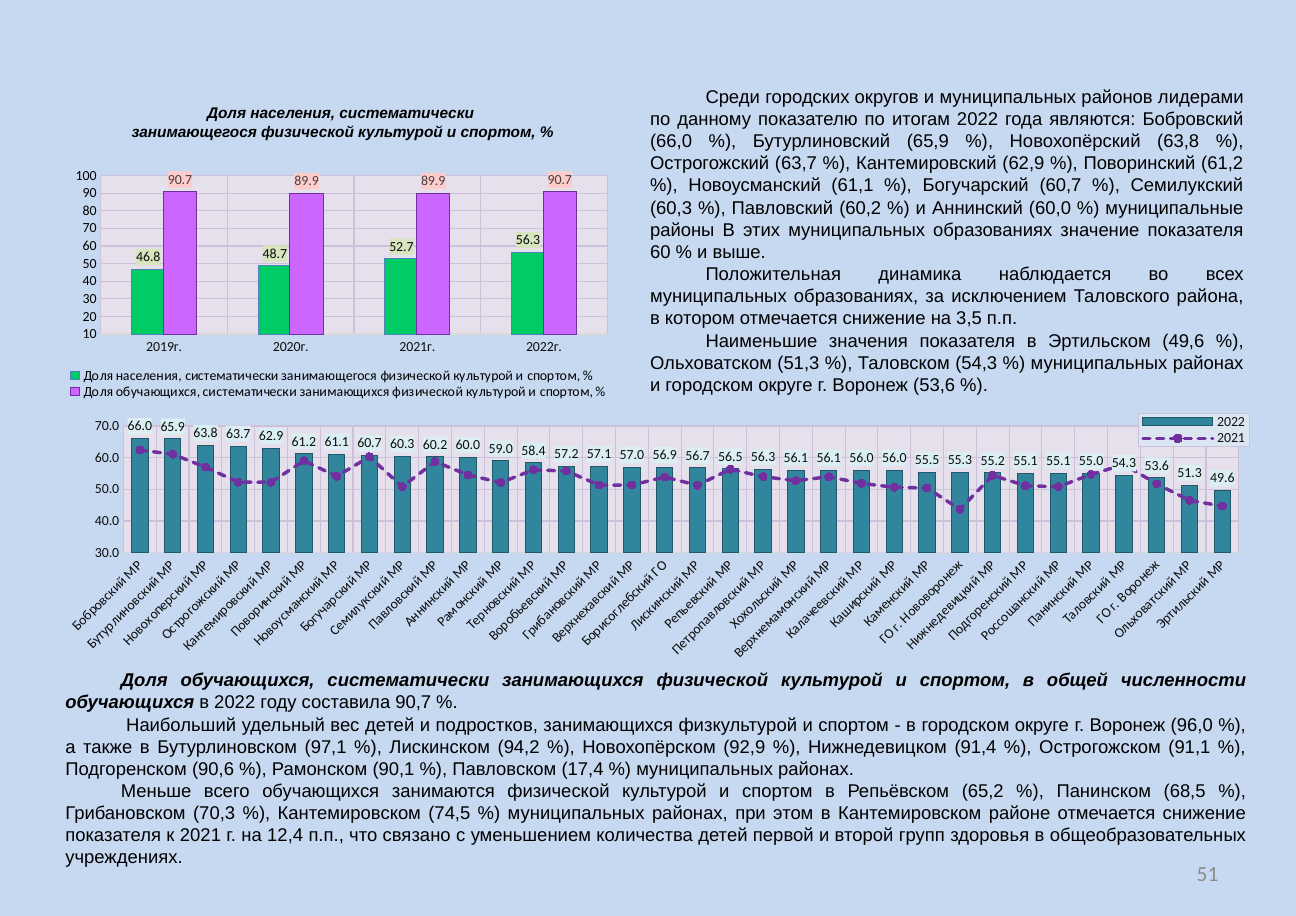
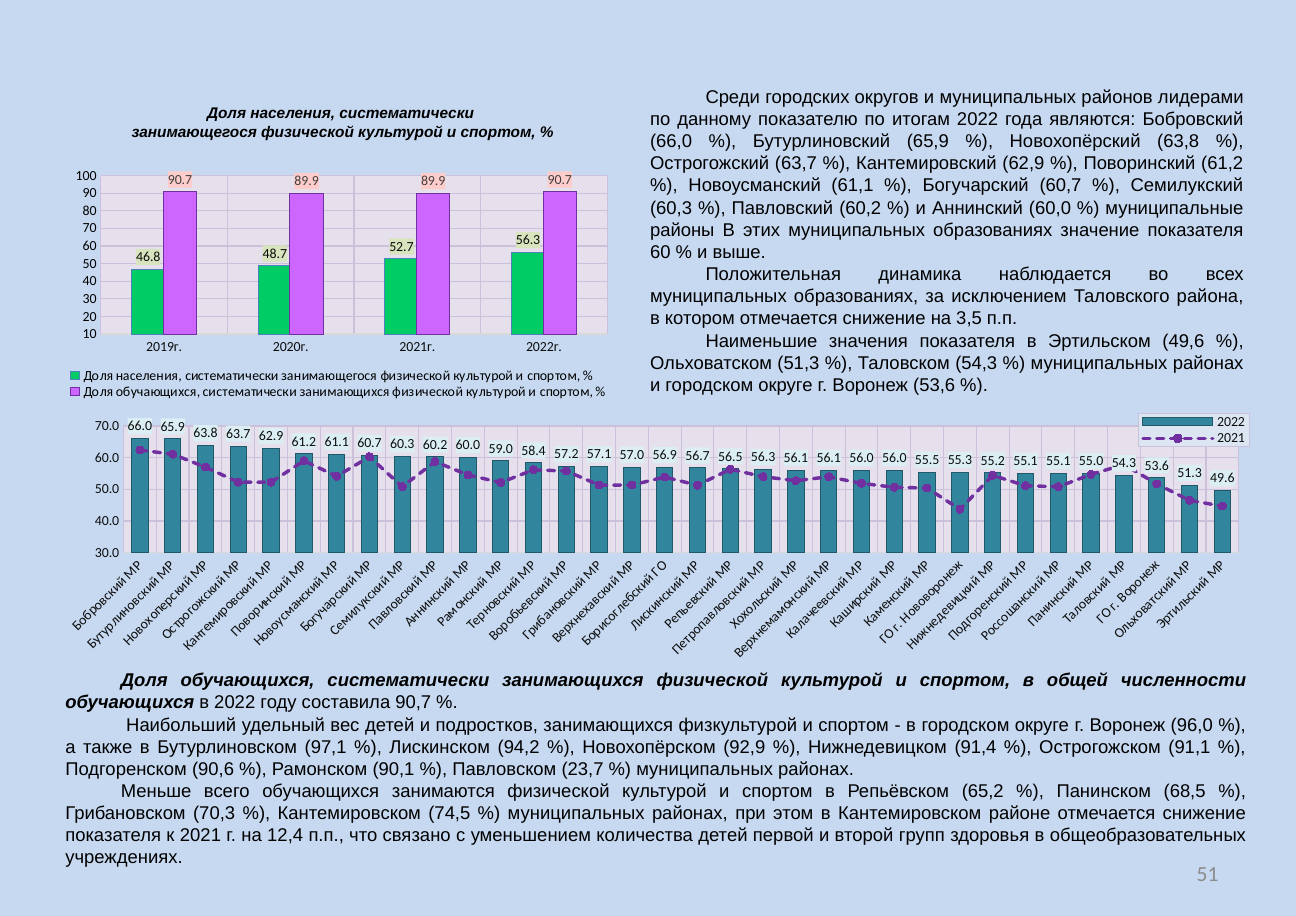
17,4: 17,4 -> 23,7 (583, 770)
